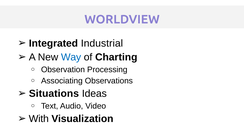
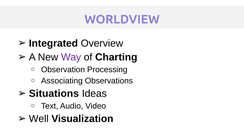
Integrated Industrial: Industrial -> Overview (102, 43)
Way colour: blue -> purple (71, 57)
With: With -> Well (39, 119)
